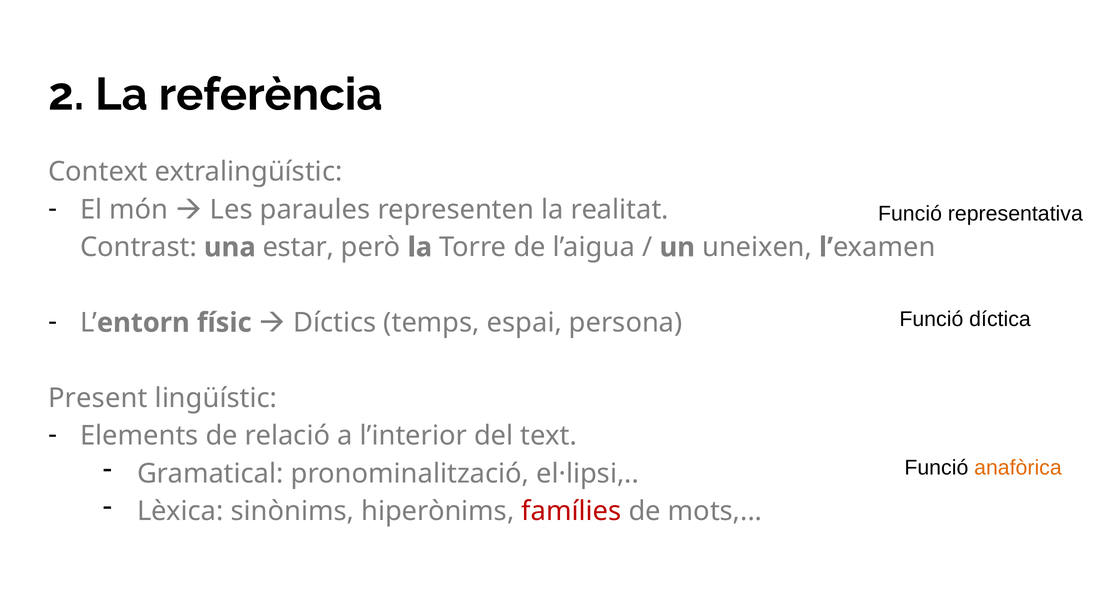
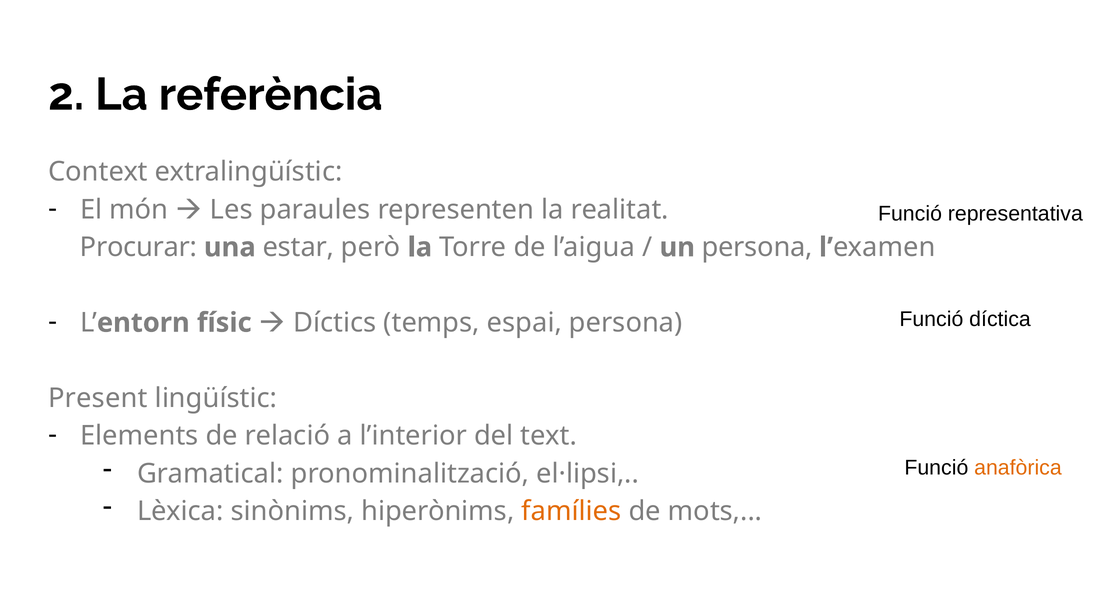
Contrast: Contrast -> Procurar (139, 248)
un uneixen: uneixen -> persona (757, 248)
famílies colour: red -> orange (571, 512)
